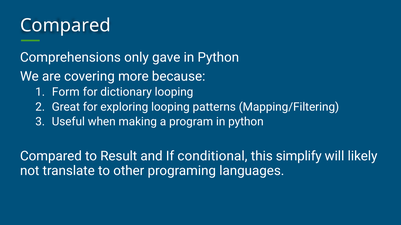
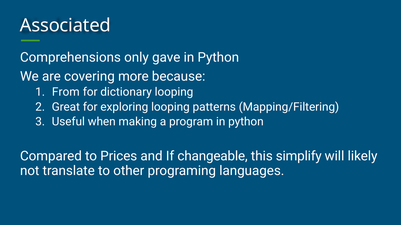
Compared: Compared -> Associated (65, 25)
Form: Form -> From (66, 92)
Result: Result -> Prices (119, 157)
conditional: conditional -> changeable (213, 157)
